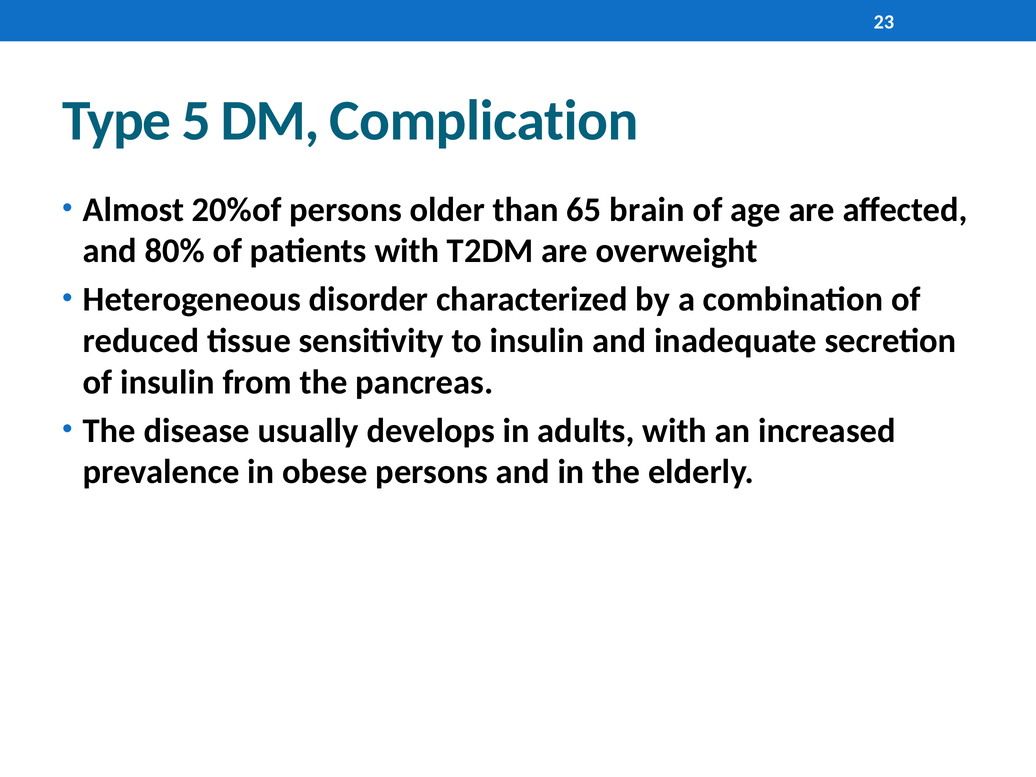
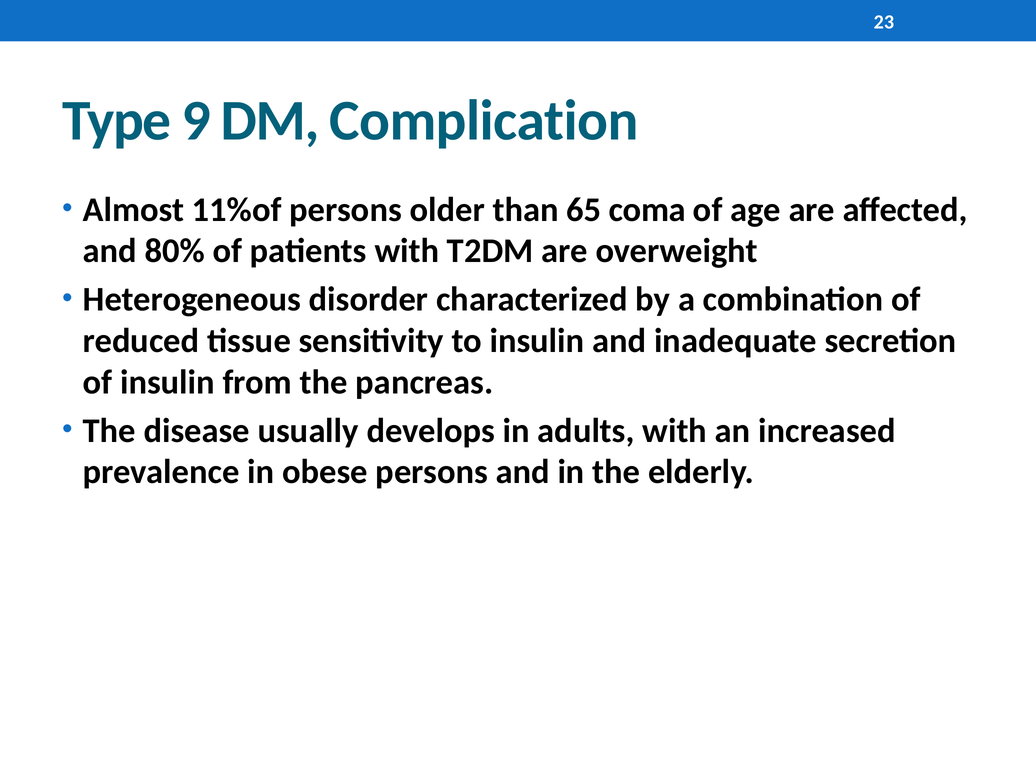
5: 5 -> 9 (196, 121)
20%of: 20%of -> 11%of (237, 210)
brain: brain -> coma (647, 210)
